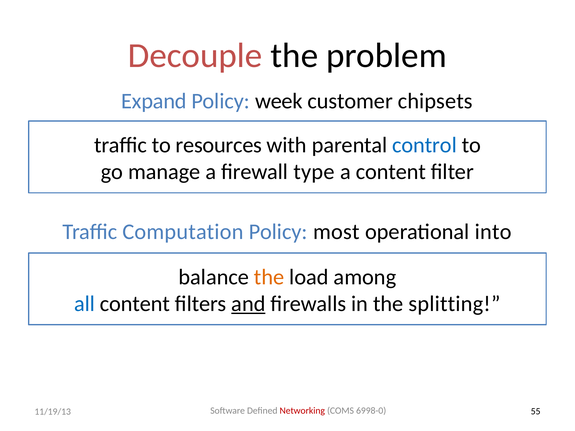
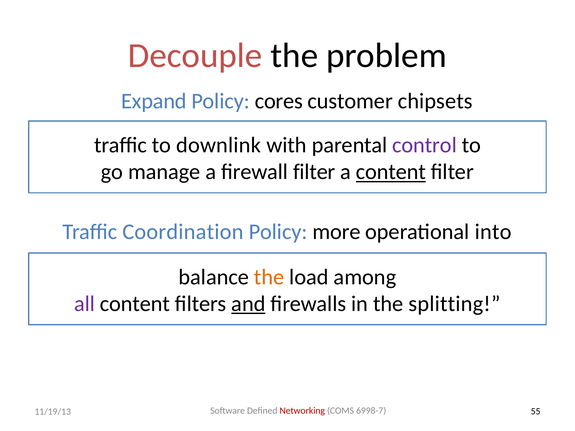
week: week -> cores (279, 101)
resources: resources -> downlink (219, 145)
control colour: blue -> purple (425, 145)
firewall type: type -> filter (314, 172)
content underline: none -> present (391, 172)
Computation: Computation -> Coordination (183, 232)
most: most -> more (337, 232)
all colour: blue -> purple (85, 304)
6998-0: 6998-0 -> 6998-7 (371, 411)
